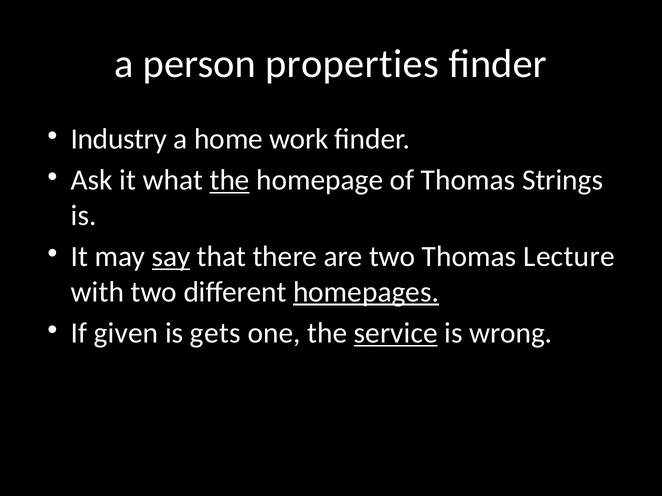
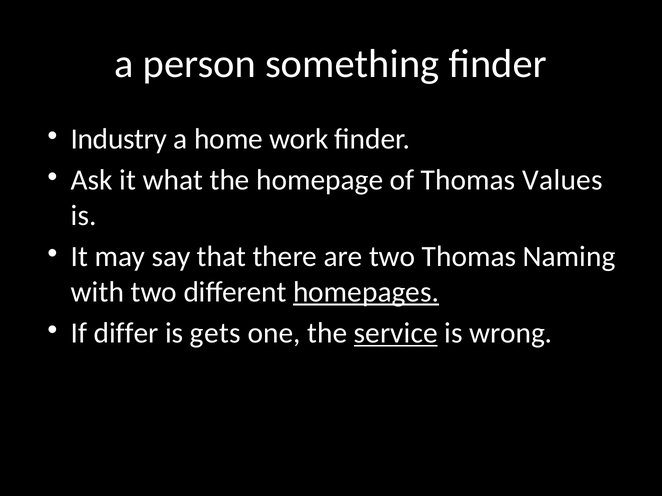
properties: properties -> something (352, 64)
the underline: present -> none (230, 180)
Strings: Strings -> Values (562, 180)
say underline: present -> none (171, 257)
Lecture: Lecture -> Naming (569, 257)
given: given -> differ (126, 333)
